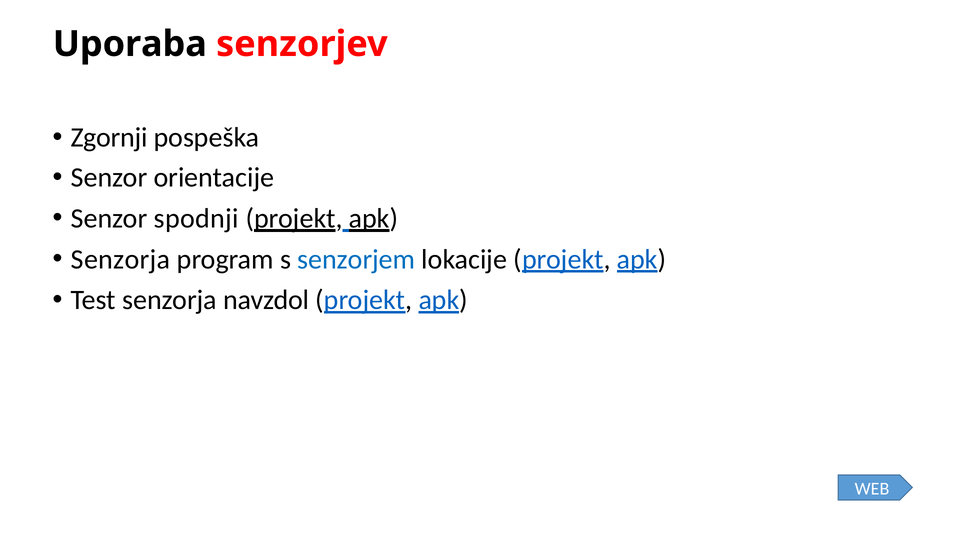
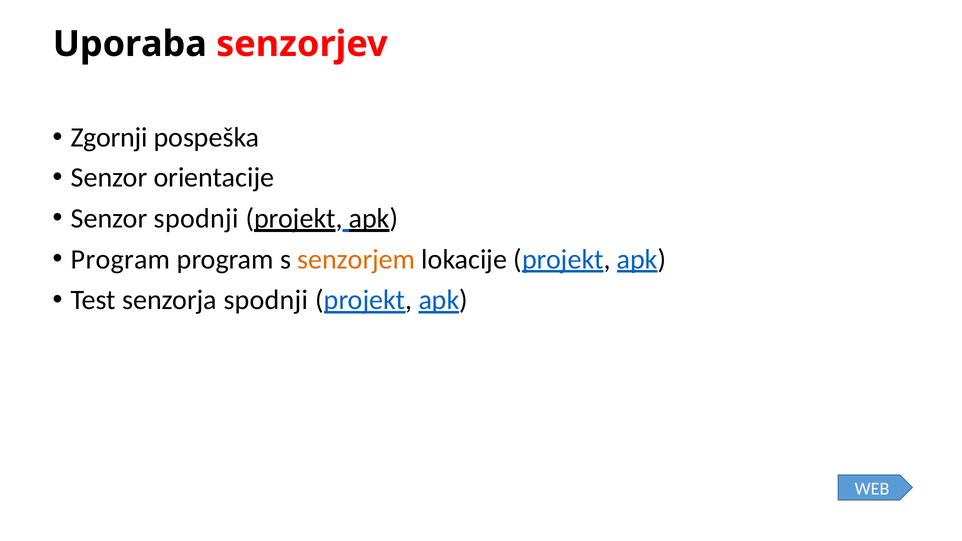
Senzorja: Senzorja -> Program (121, 259)
senzorjem colour: blue -> orange (356, 259)
senzorja navzdol: navzdol -> spodnji (266, 300)
